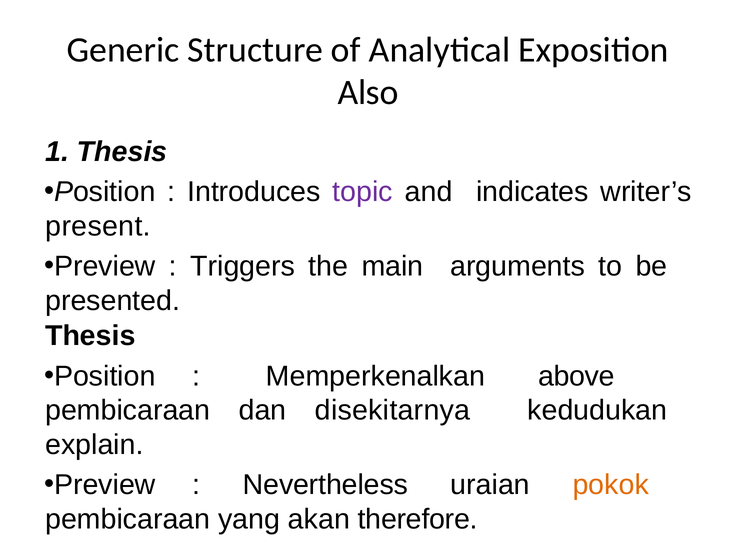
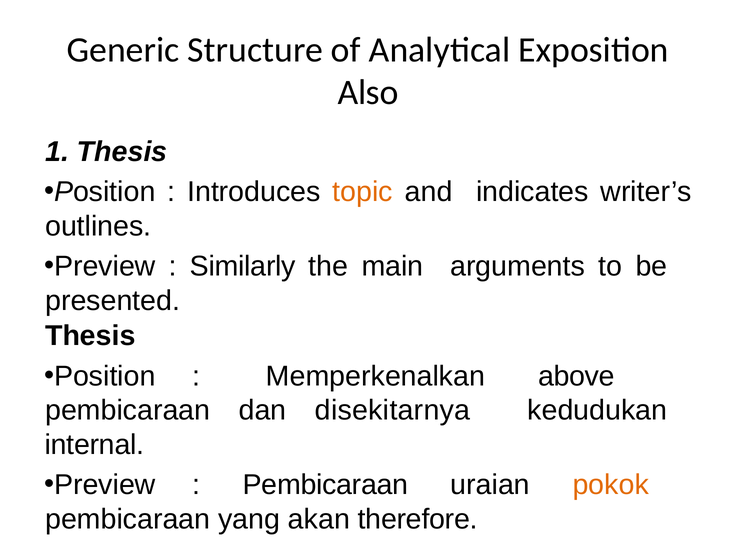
topic colour: purple -> orange (363, 192)
present: present -> outlines (98, 226)
Triggers: Triggers -> Similarly (243, 266)
explain: explain -> internal (95, 445)
Nevertheless: Nevertheless -> Pembicaraan (326, 485)
